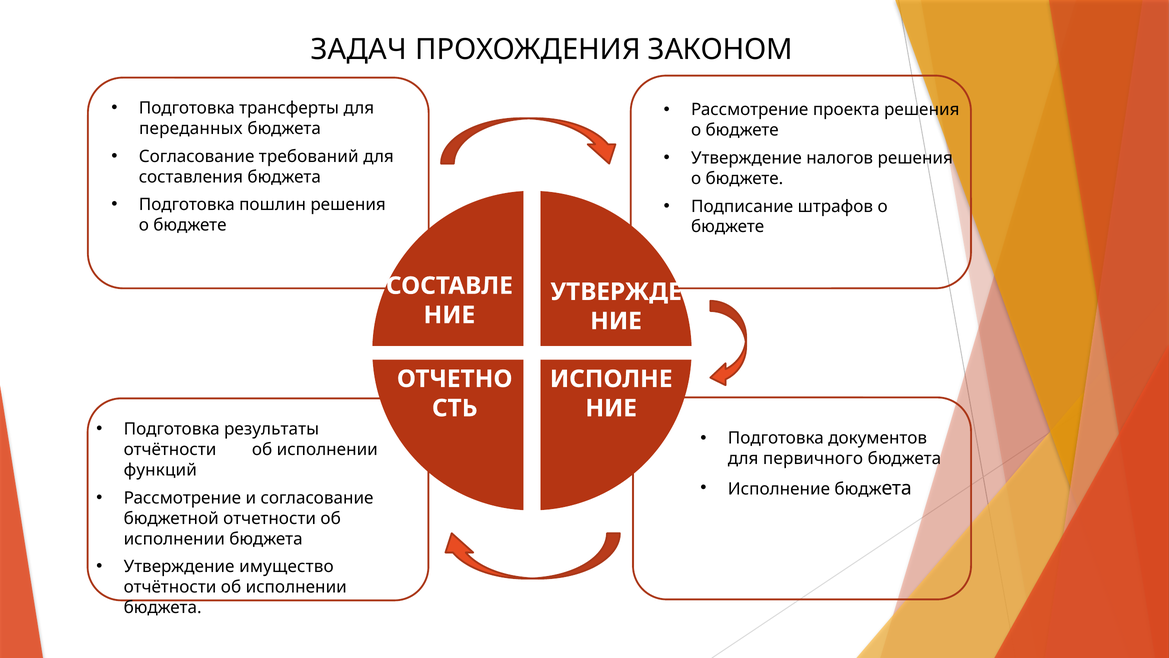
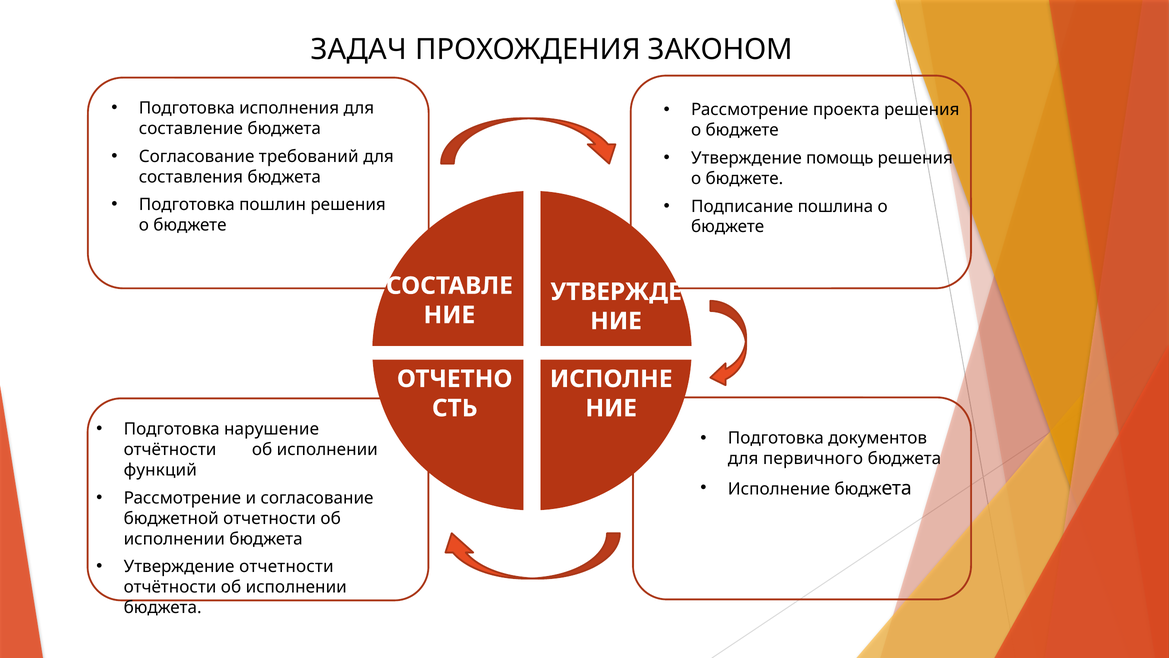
трансферты: трансферты -> исполнения (289, 108)
переданных: переданных -> составление (191, 129)
налогов: налогов -> помощь (840, 158)
штрафов: штрафов -> пошлина (835, 206)
результаты: результаты -> нарушение (272, 429)
Утверждение имущество: имущество -> отчетности (286, 566)
